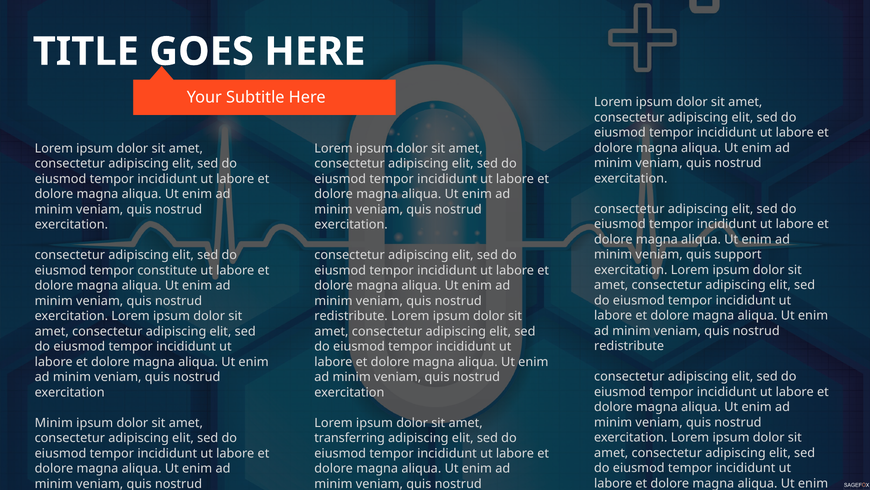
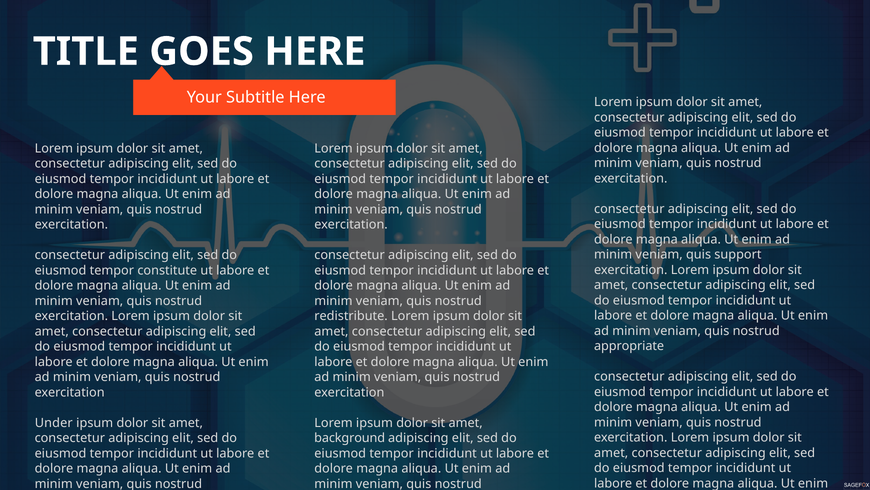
redistribute: redistribute -> appropriate (629, 346)
Minim: Minim -> Under (54, 422)
transferring: transferring -> background (350, 438)
